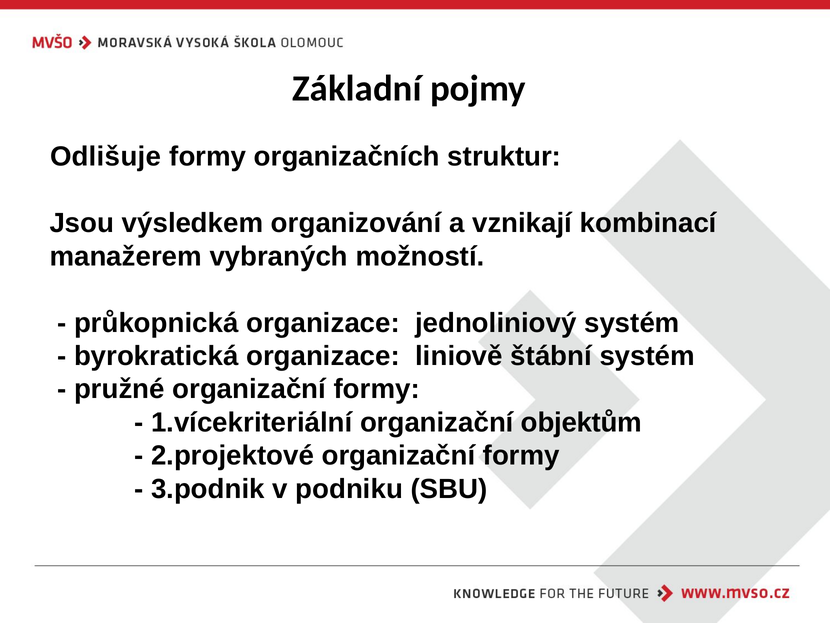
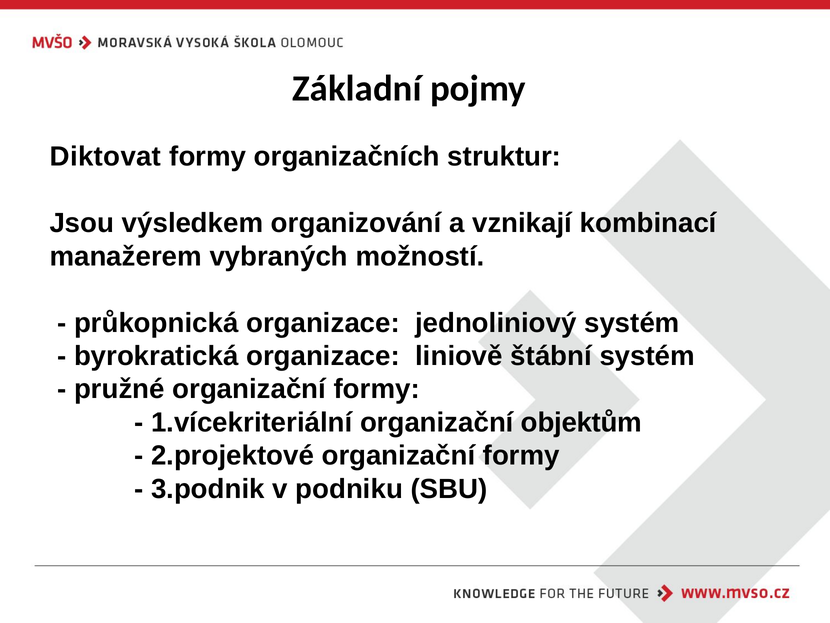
Odlišuje: Odlišuje -> Diktovat (106, 157)
